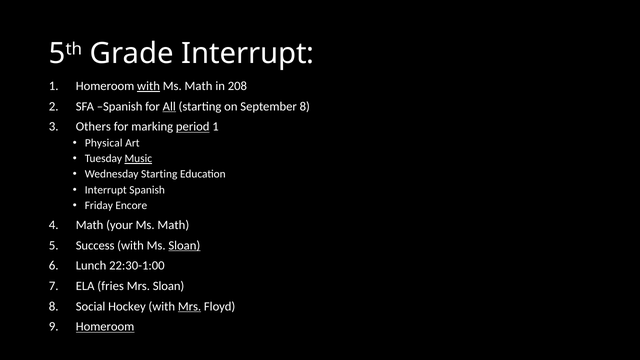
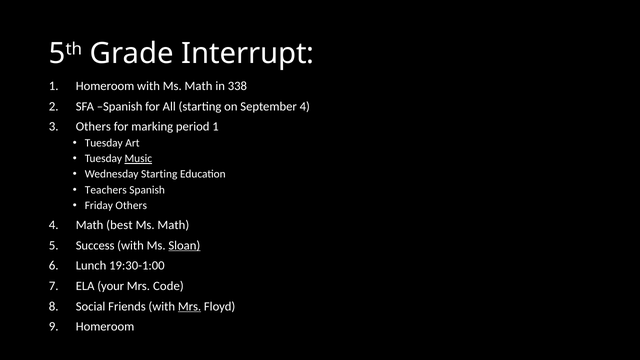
with underline: present -> none (149, 86)
208: 208 -> 338 (237, 86)
All underline: present -> none (169, 106)
September 8: 8 -> 4 (305, 106)
period underline: present -> none (193, 127)
Physical: Physical -> Tuesday (104, 143)
Interrupt: Interrupt -> Teachers (106, 190)
Friday Encore: Encore -> Others (131, 205)
your: your -> best (119, 225)
22:30-1:00: 22:30-1:00 -> 19:30-1:00 (137, 266)
fries: fries -> your (111, 286)
Mrs Sloan: Sloan -> Code (168, 286)
Hockey: Hockey -> Friends (127, 306)
Homeroom underline: present -> none (105, 327)
